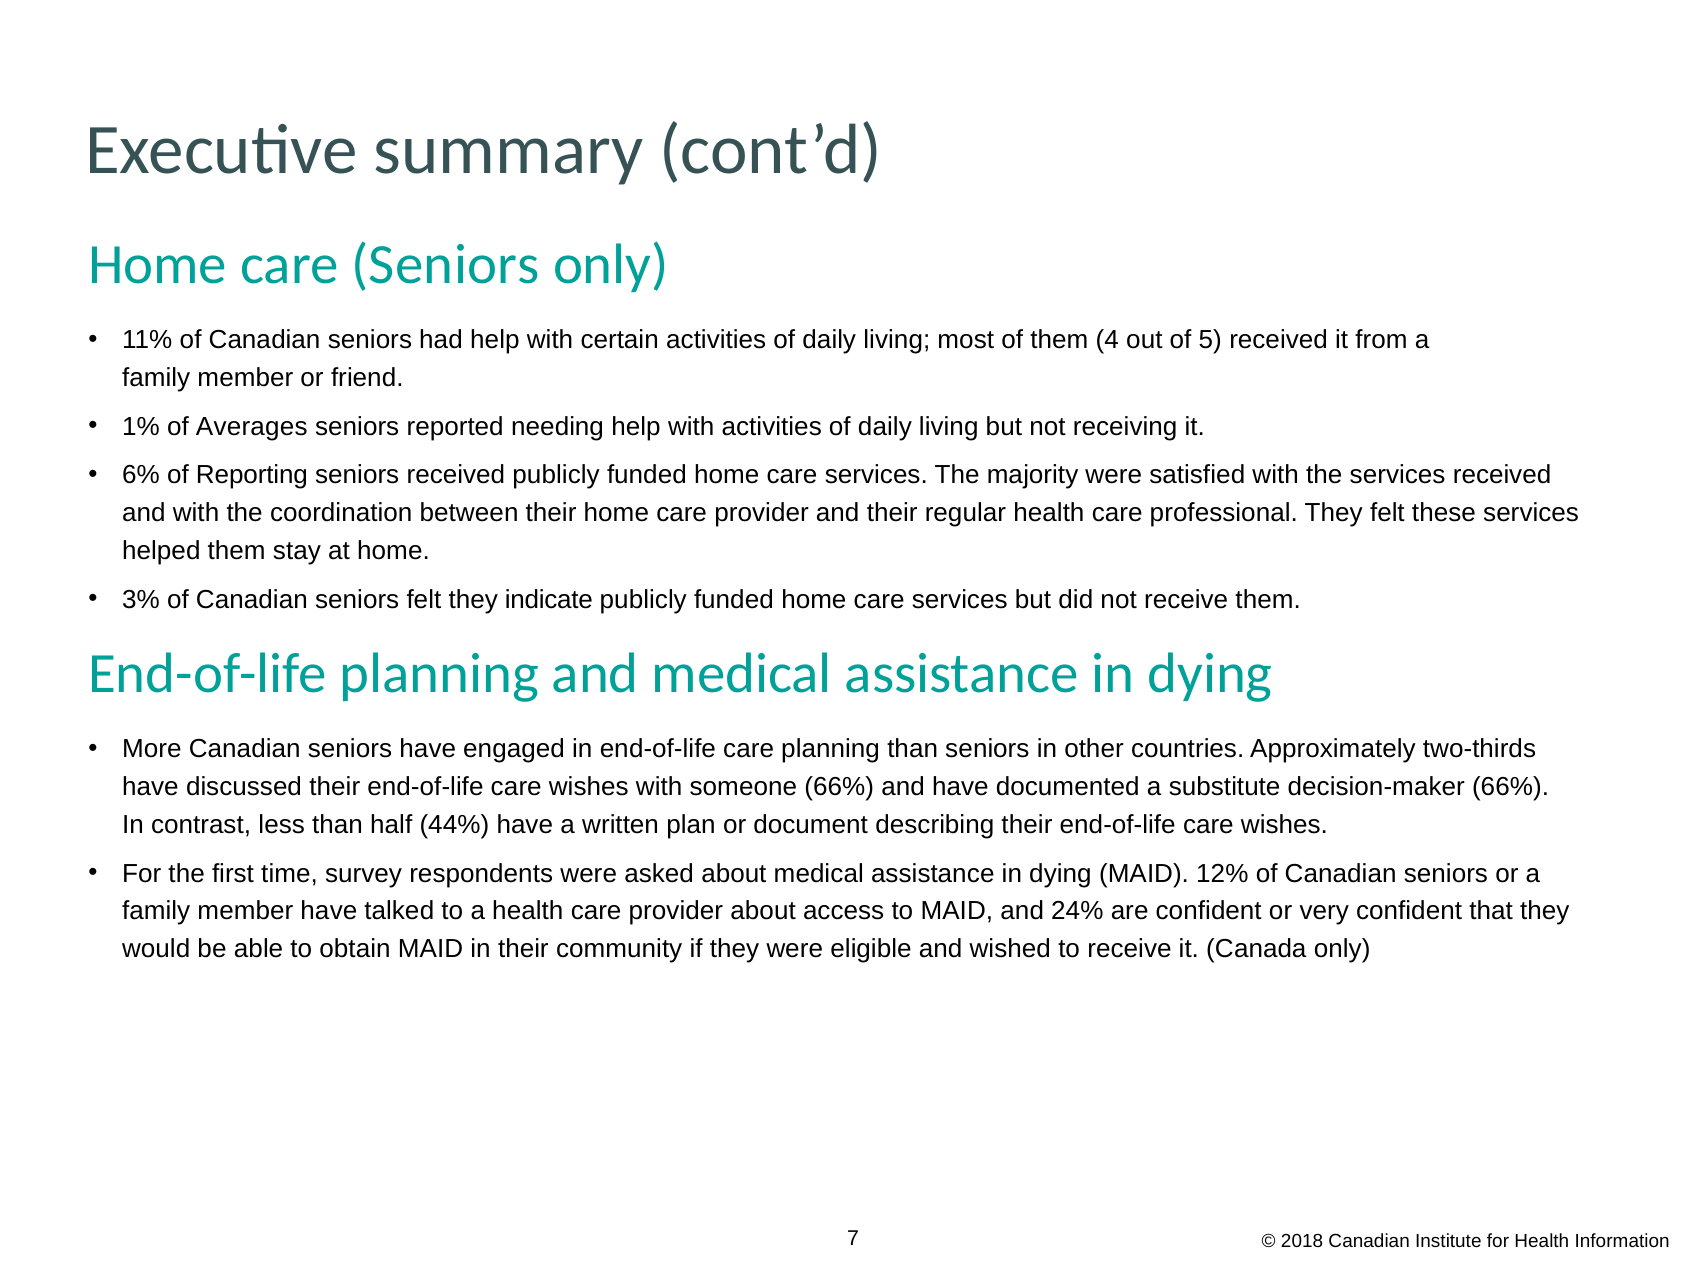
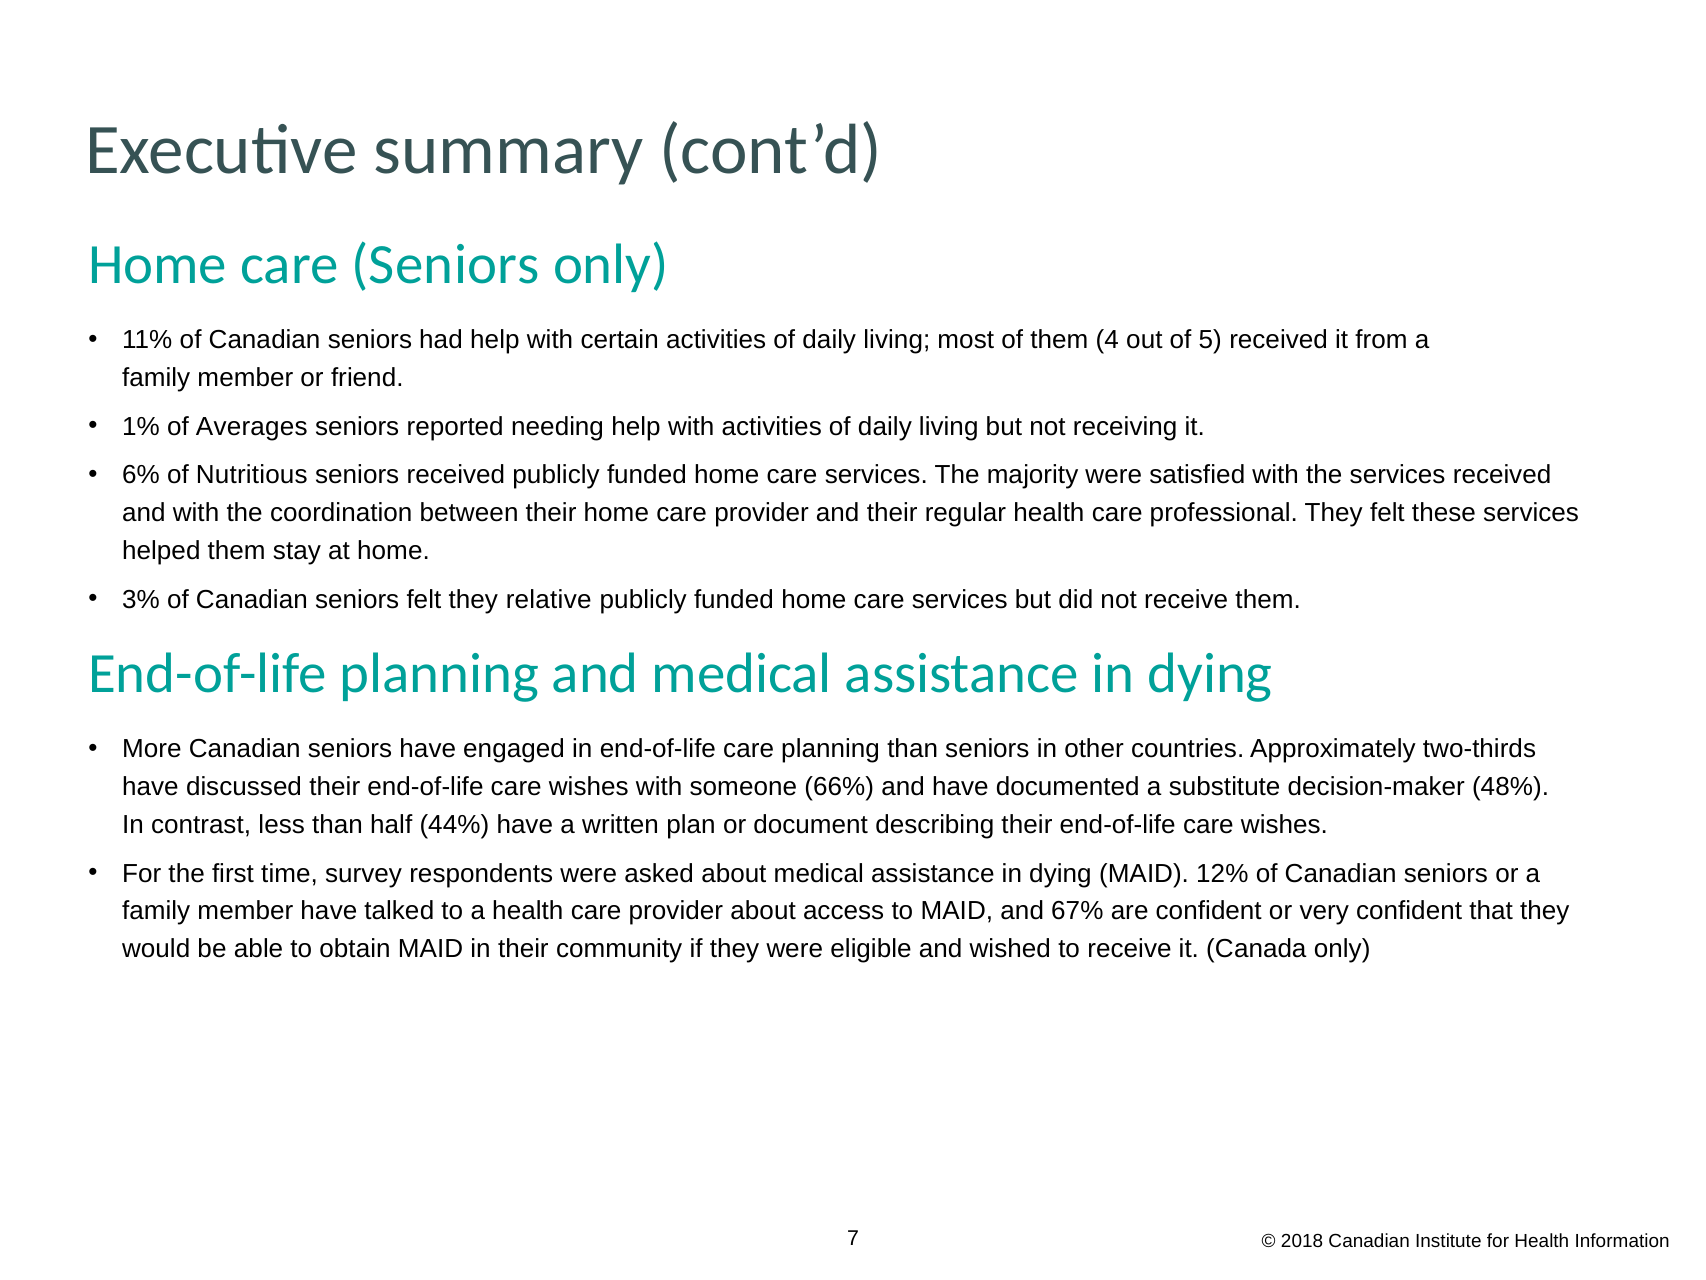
Reporting: Reporting -> Nutritious (252, 475)
indicate: indicate -> relative (549, 600)
decision-maker 66%: 66% -> 48% (1511, 787)
24%: 24% -> 67% (1077, 911)
